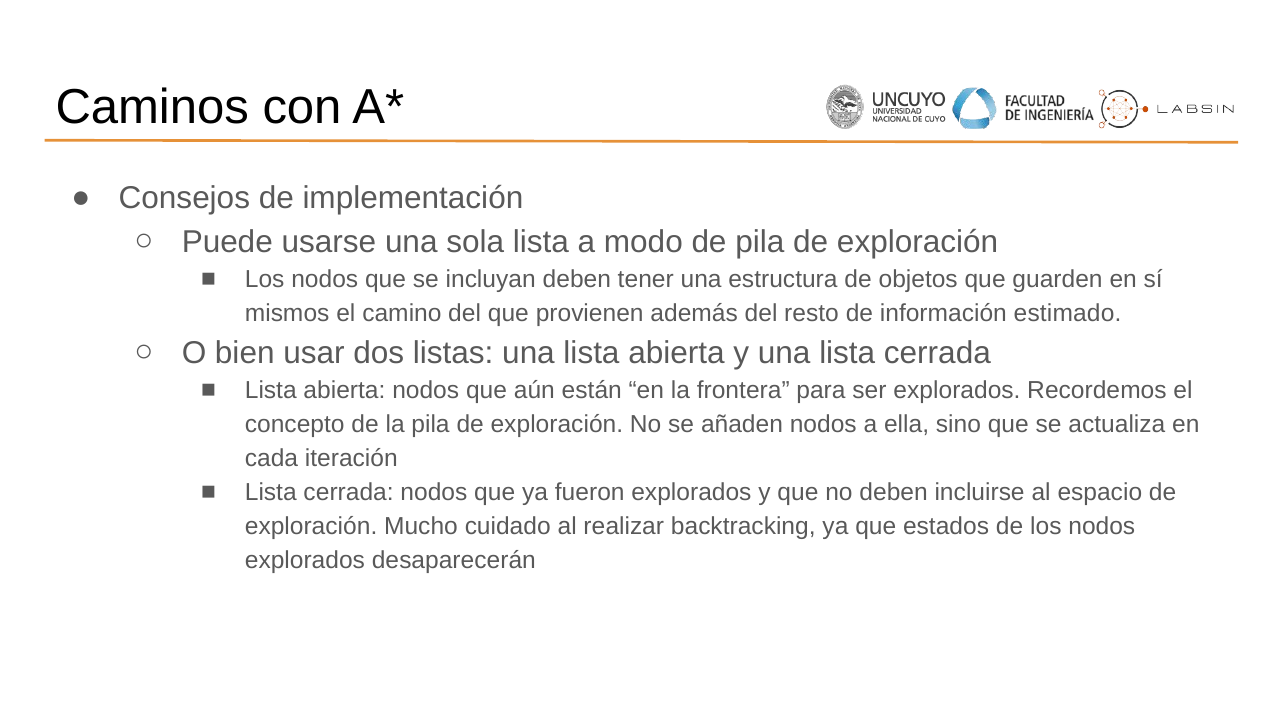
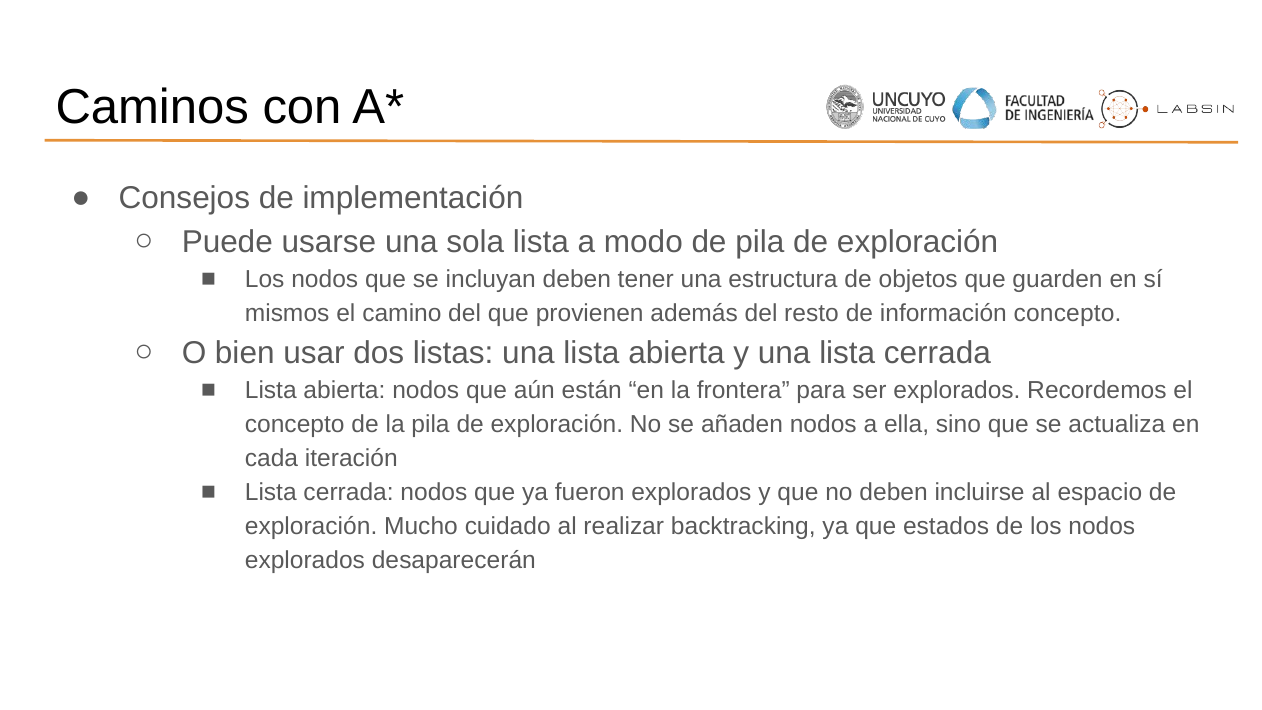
información estimado: estimado -> concepto (1068, 313)
